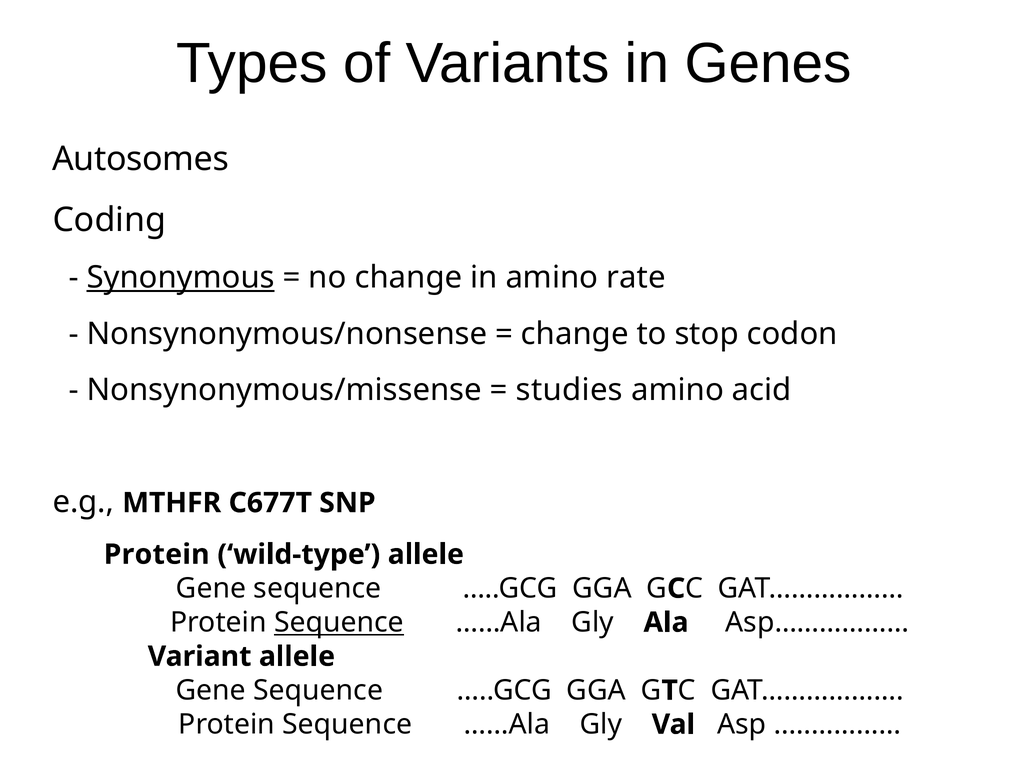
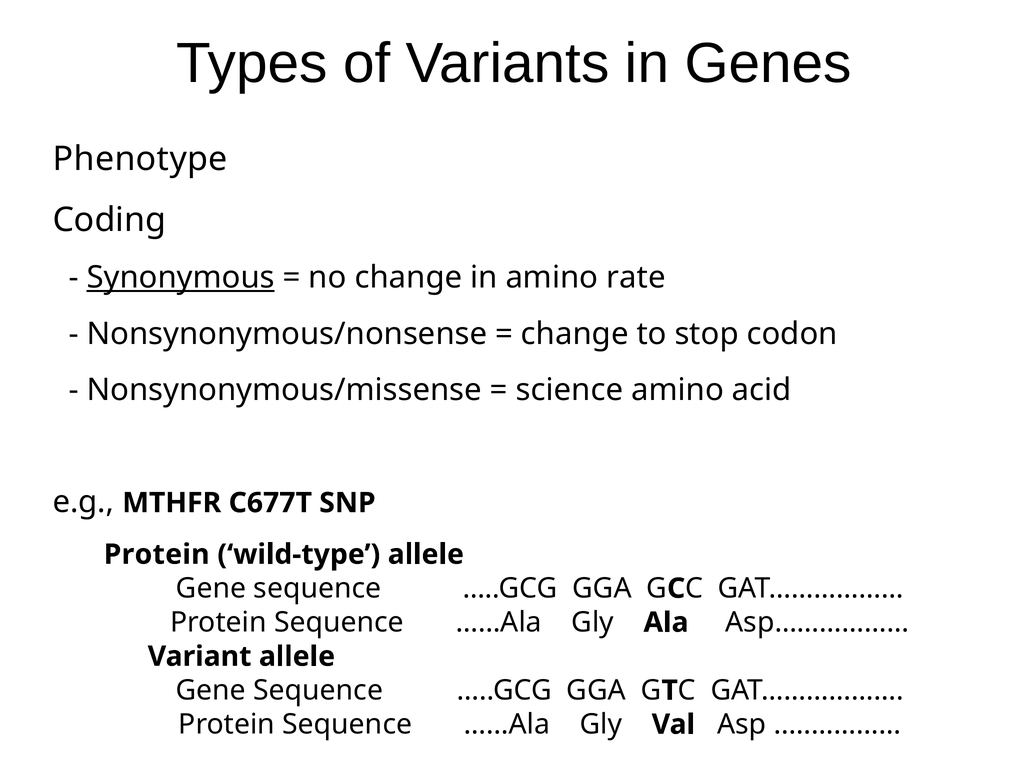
Autosomes: Autosomes -> Phenotype (140, 159)
studies: studies -> science (569, 390)
Sequence underline: present -> none (339, 622)
